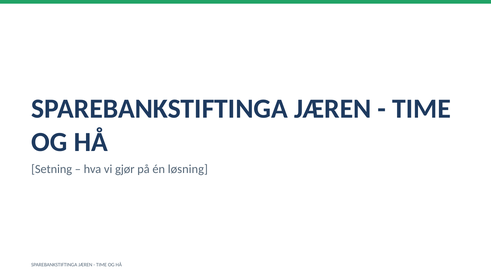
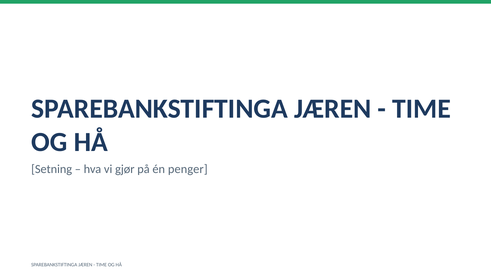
løsning: løsning -> penger (188, 169)
